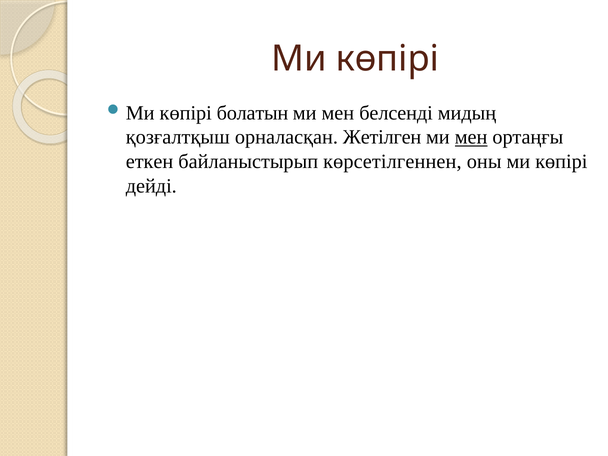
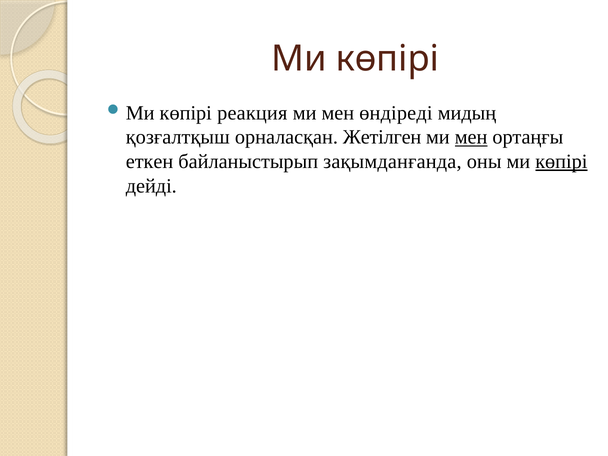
болатын: болатын -> реакция (252, 113)
белсенді: белсенді -> өндіреді (396, 113)
көрсетілгеннен: көрсетілгеннен -> зақымданғанда (392, 161)
көпірі underline: none -> present (561, 161)
